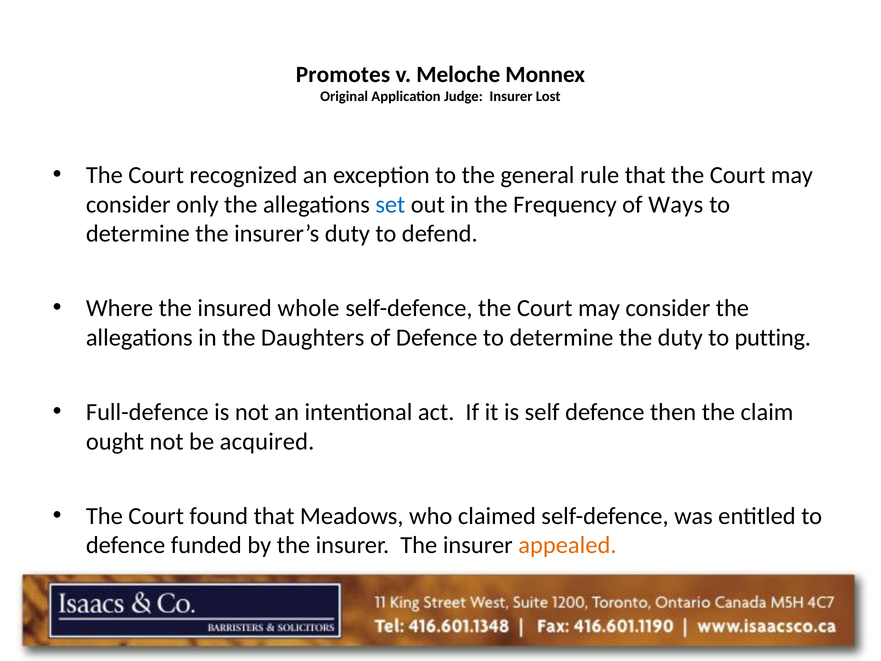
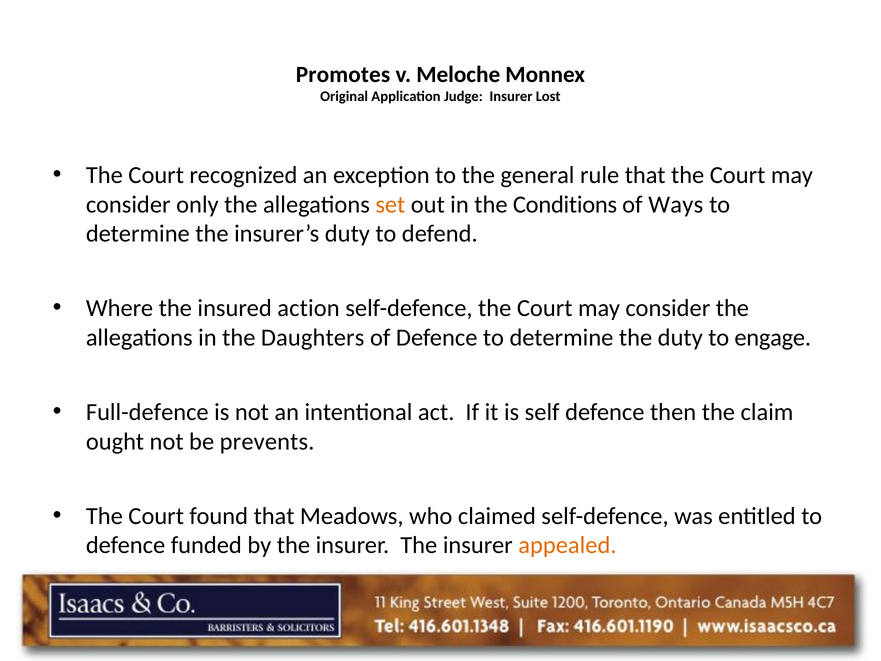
set colour: blue -> orange (390, 204)
Frequency: Frequency -> Conditions (565, 204)
whole: whole -> action (309, 308)
putting: putting -> engage (773, 338)
acquired: acquired -> prevents (267, 441)
